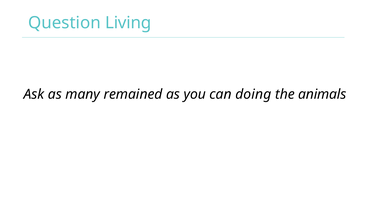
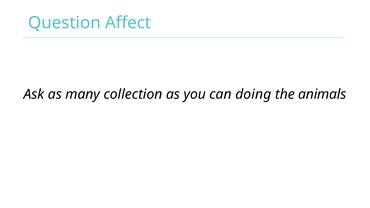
Living: Living -> Affect (128, 23)
remained: remained -> collection (133, 94)
